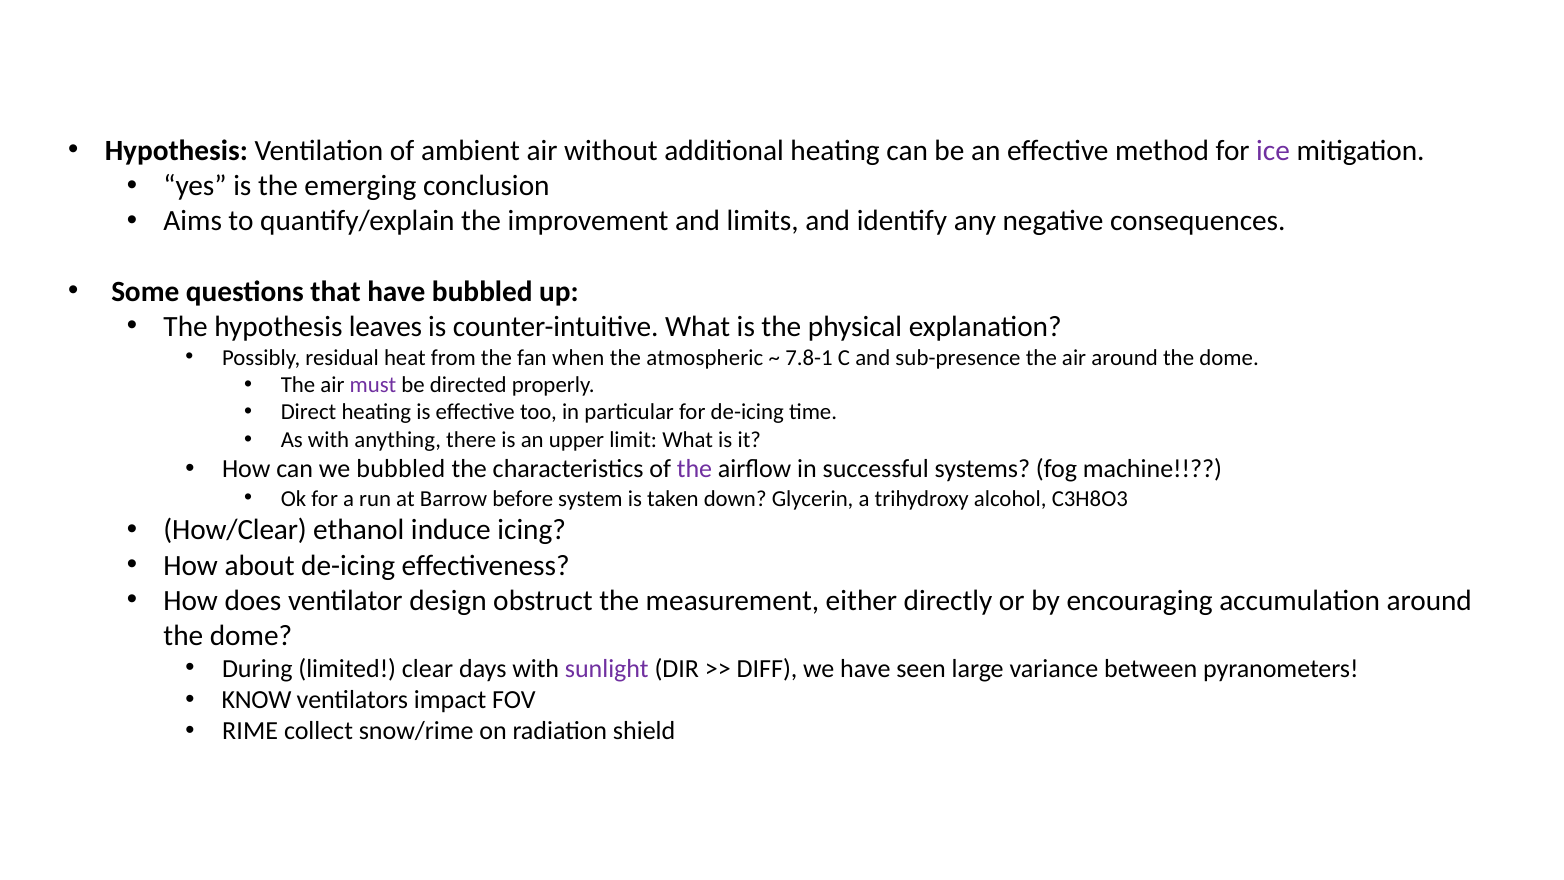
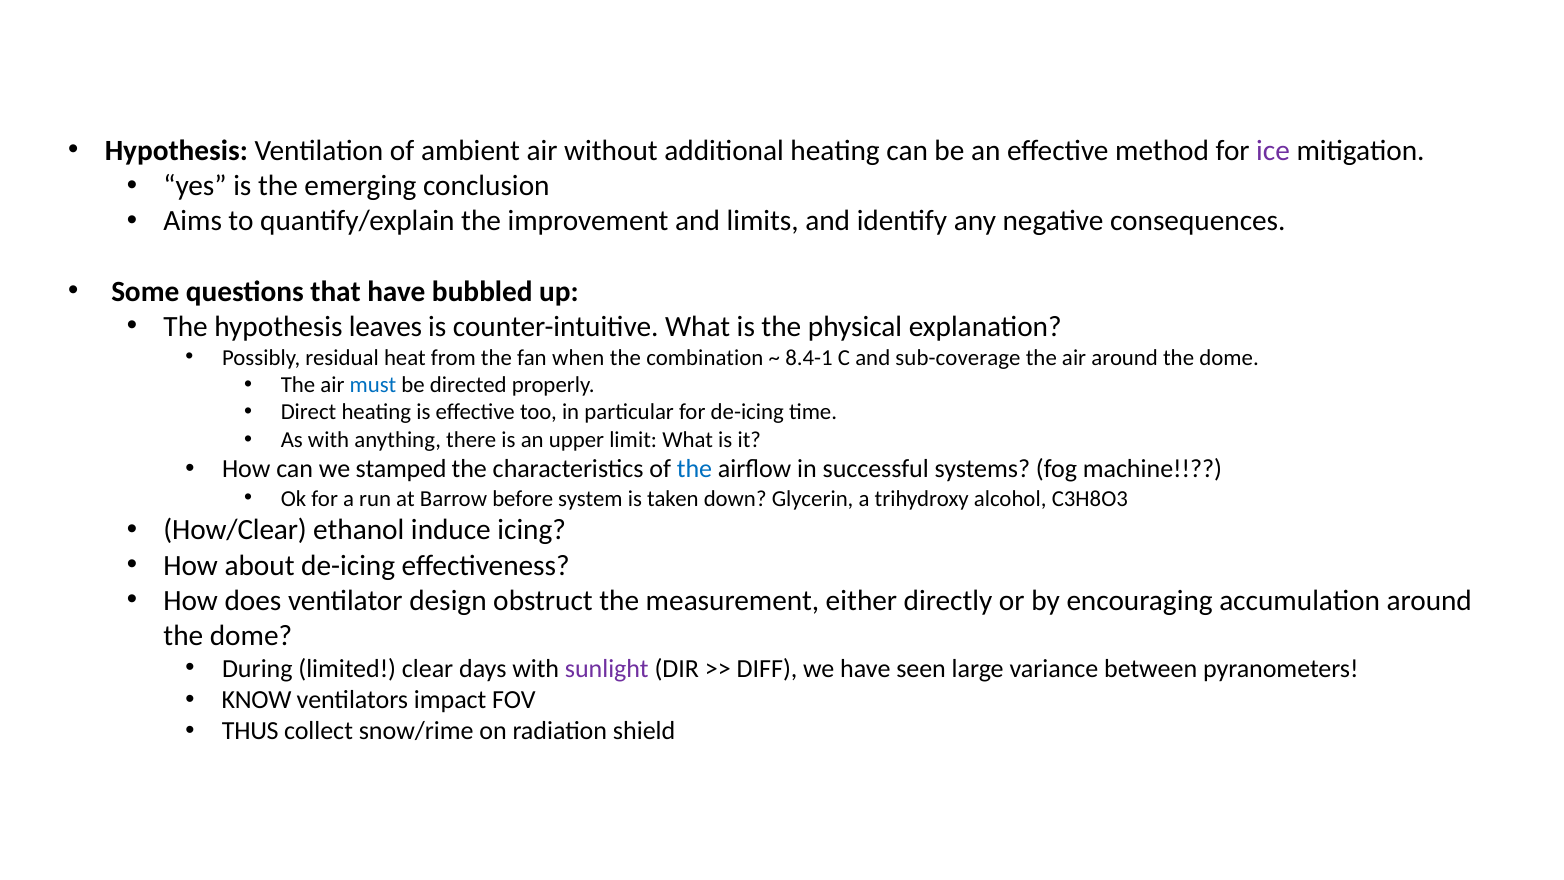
atmospheric: atmospheric -> combination (705, 358)
7.8-1: 7.8-1 -> 8.4-1 (809, 358)
sub-presence: sub-presence -> sub-coverage (958, 358)
must colour: purple -> blue (373, 385)
we bubbled: bubbled -> stamped (401, 469)
the colour: purple -> blue (695, 469)
RIME: RIME -> THUS (250, 731)
